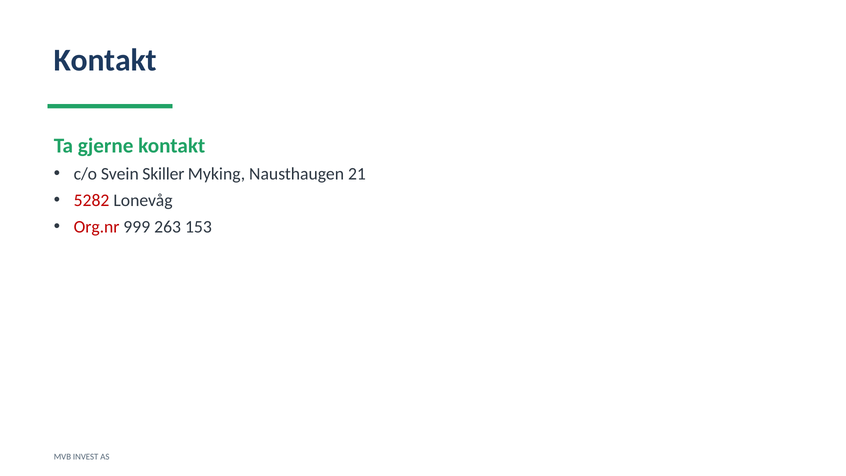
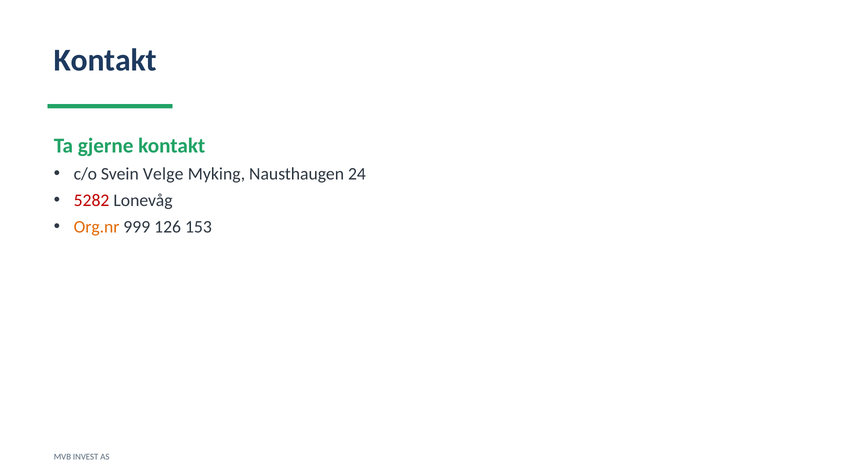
Skiller: Skiller -> Velge (163, 174)
21: 21 -> 24 (357, 174)
Org.nr colour: red -> orange (97, 227)
263: 263 -> 126 (168, 227)
